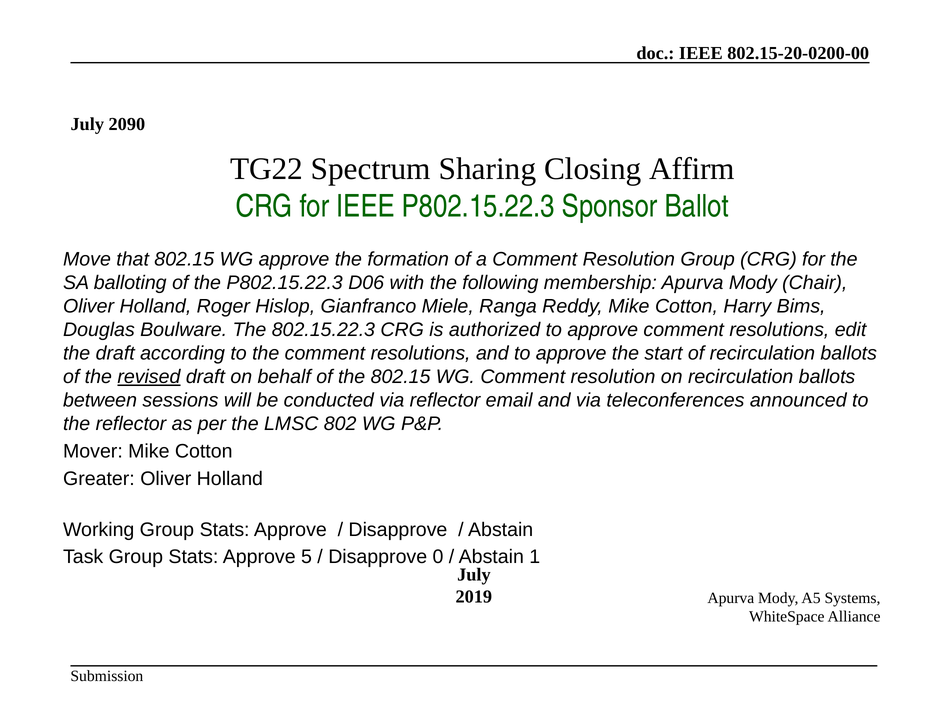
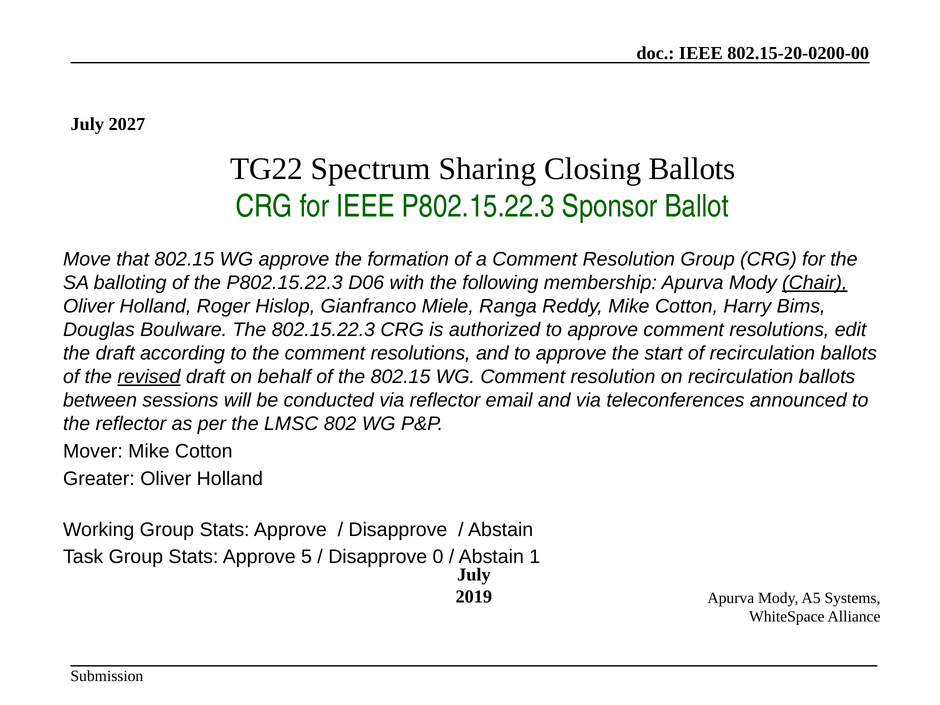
2090: 2090 -> 2027 (127, 124)
Closing Affirm: Affirm -> Ballots (692, 169)
Chair underline: none -> present (815, 283)
